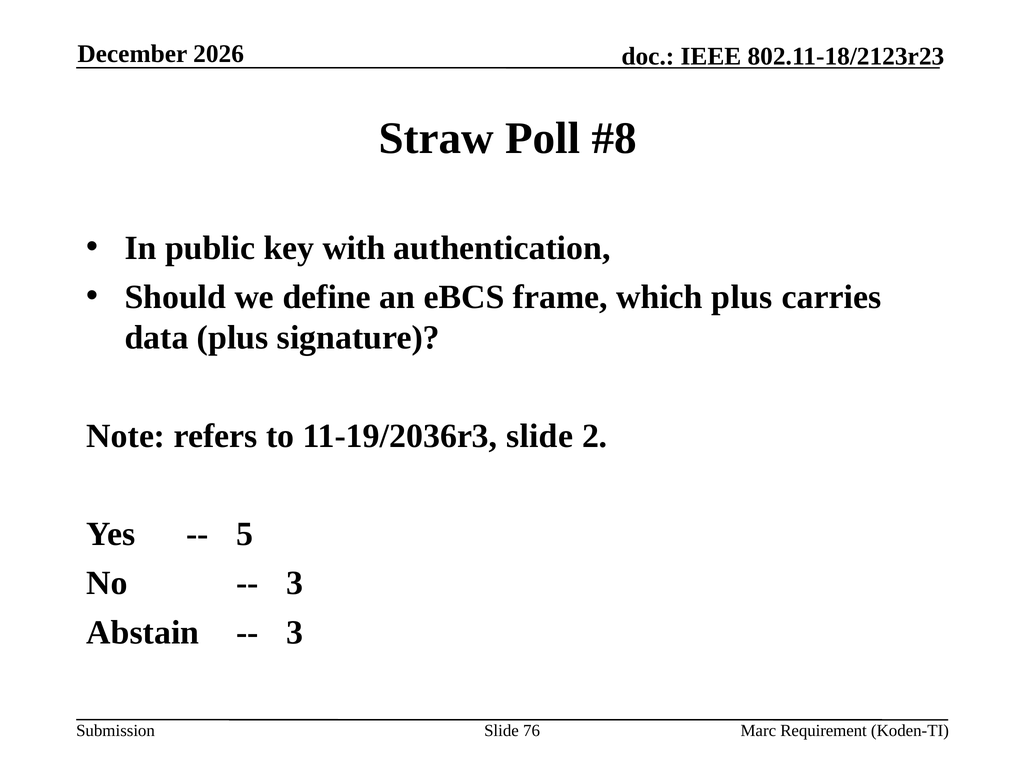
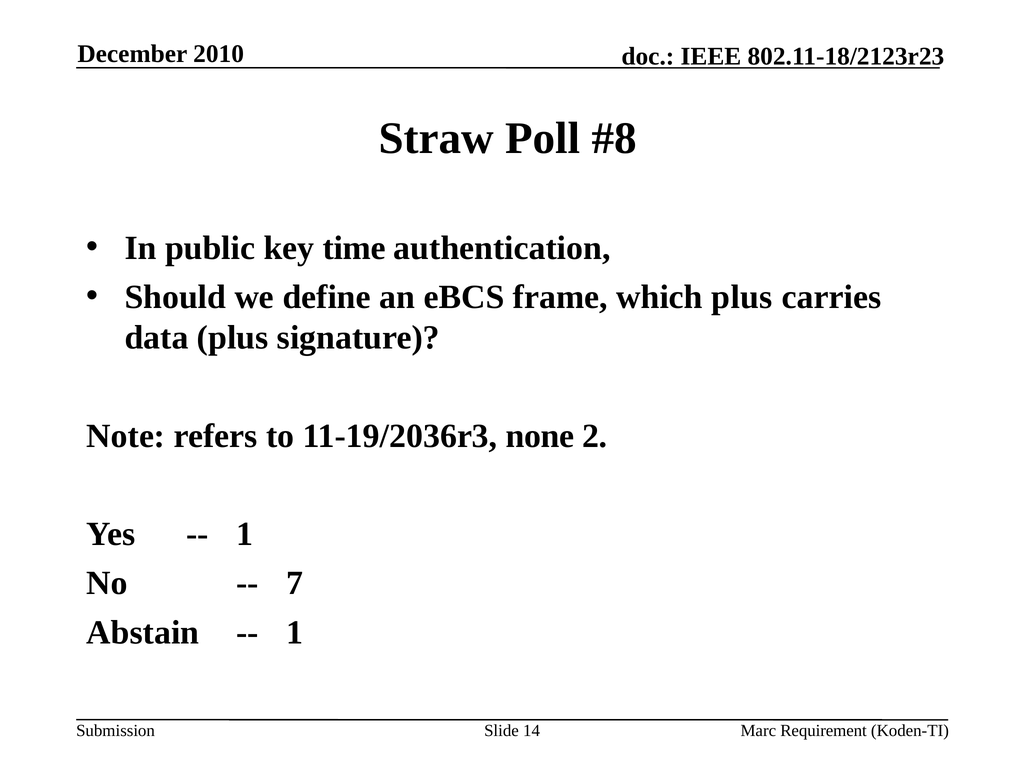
2026: 2026 -> 2010 (219, 54)
with: with -> time (354, 248)
11-19/2036r3 slide: slide -> none (540, 436)
5: 5 -> 1 (245, 534)
3: 3 -> 7 (295, 583)
3: 3 -> 1 (295, 632)
76: 76 -> 14 (532, 731)
